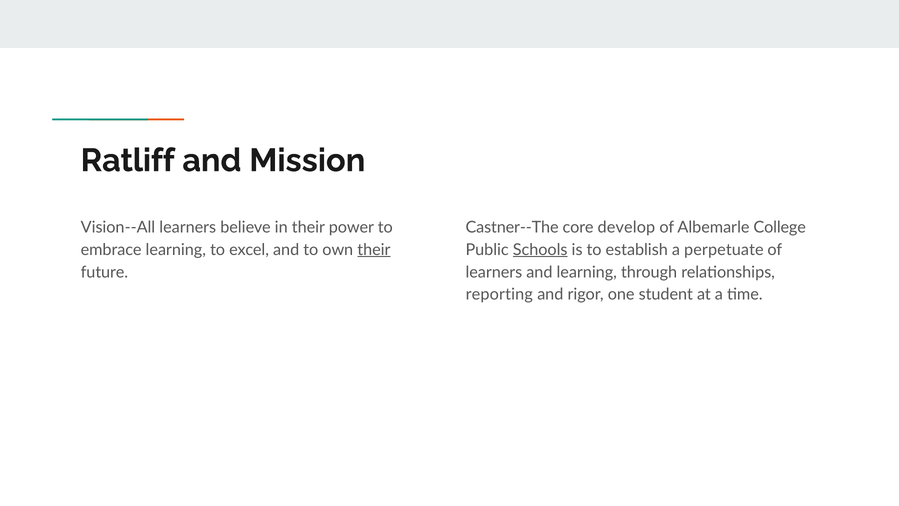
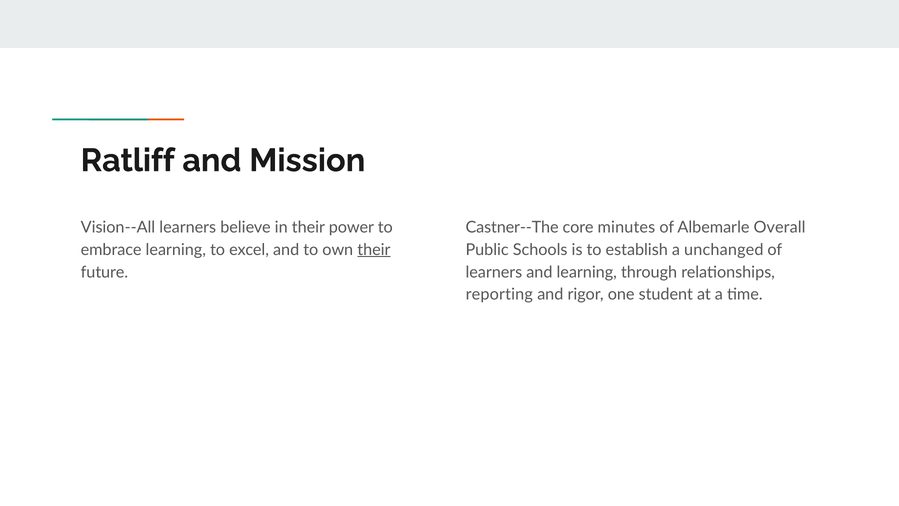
develop: develop -> minutes (626, 227)
College: College -> Overall (780, 227)
Schools underline: present -> none (540, 250)
perpetuate: perpetuate -> unchanged (724, 250)
